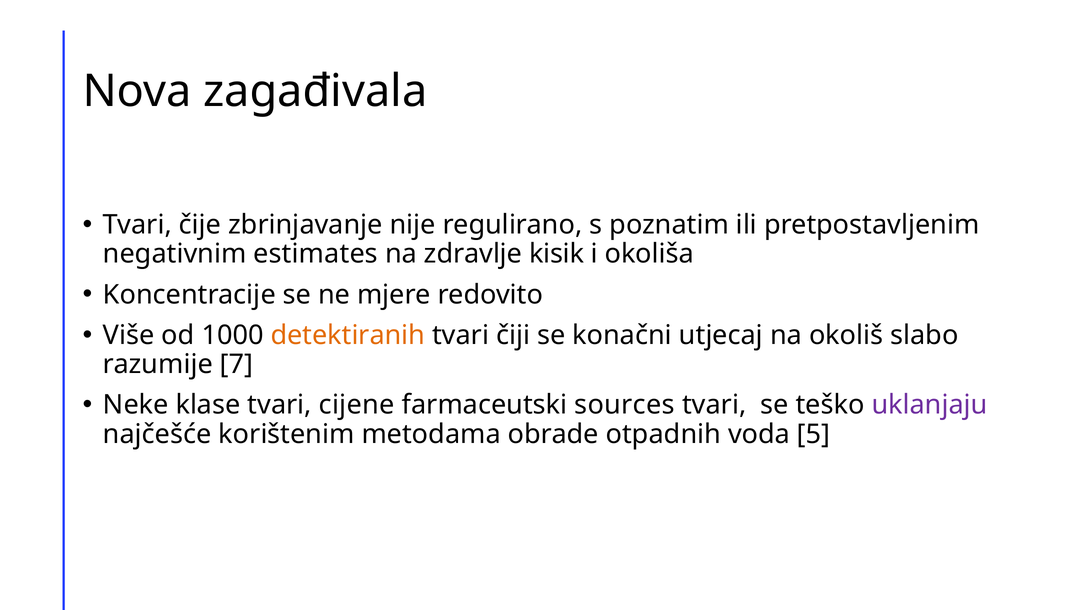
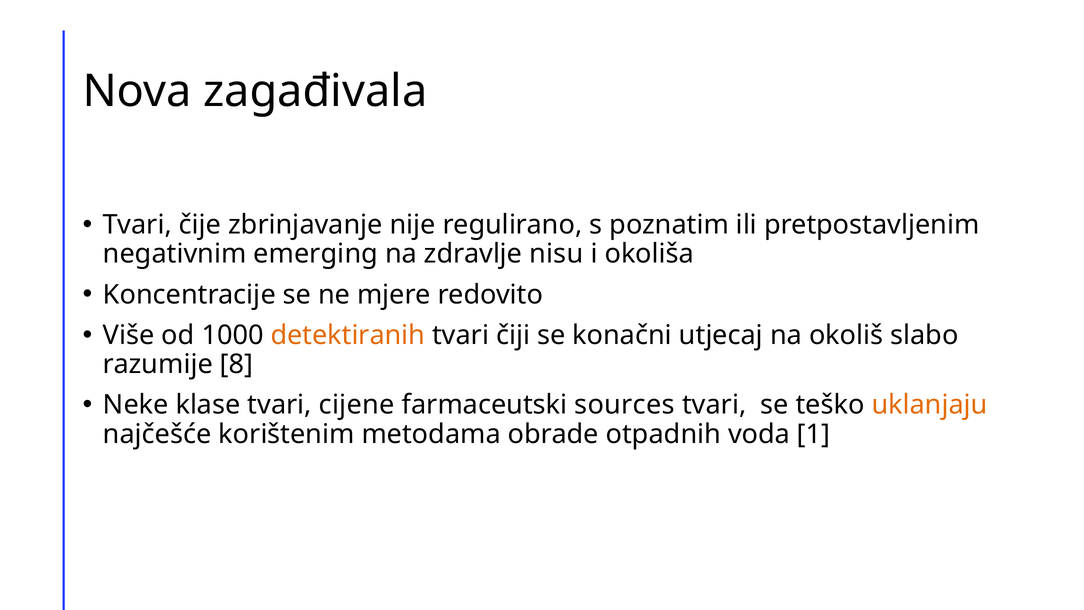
estimates: estimates -> emerging (316, 254)
kisik: kisik -> nisu (556, 254)
7: 7 -> 8 (237, 364)
uklanjaju colour: purple -> orange (930, 405)
5: 5 -> 1 (814, 434)
